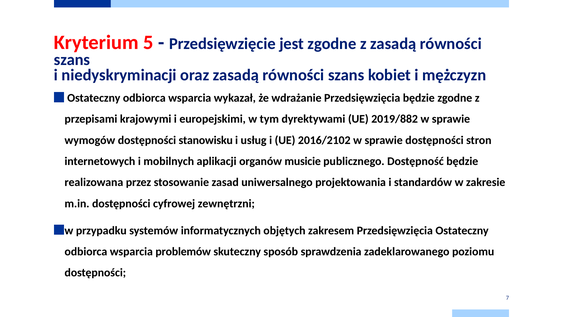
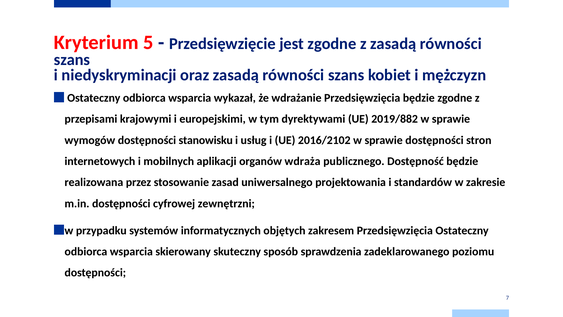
musicie: musicie -> wdraża (303, 161)
problemów: problemów -> skierowany (183, 251)
